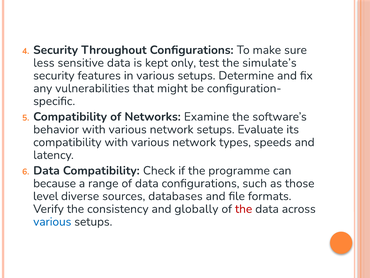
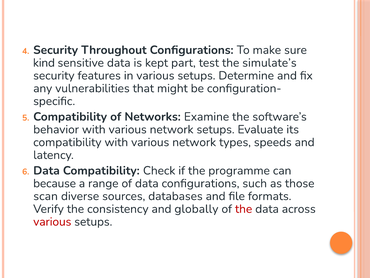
less: less -> kind (44, 63)
only: only -> part (183, 63)
level: level -> scan (46, 196)
various colour: blue -> red (52, 221)
